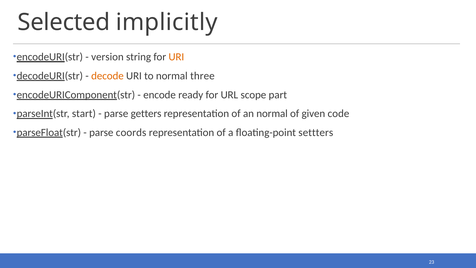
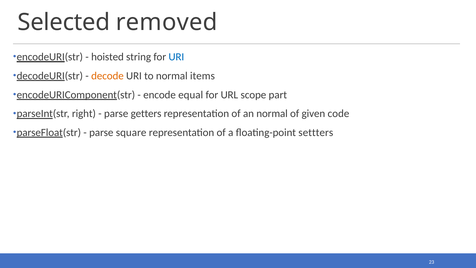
implicitly: implicitly -> removed (167, 22)
version: version -> hoisted (107, 57)
URI colour: orange -> blue (176, 57)
three: three -> items (202, 76)
ready: ready -> equal (191, 95)
start: start -> right (84, 114)
coords: coords -> square (131, 132)
